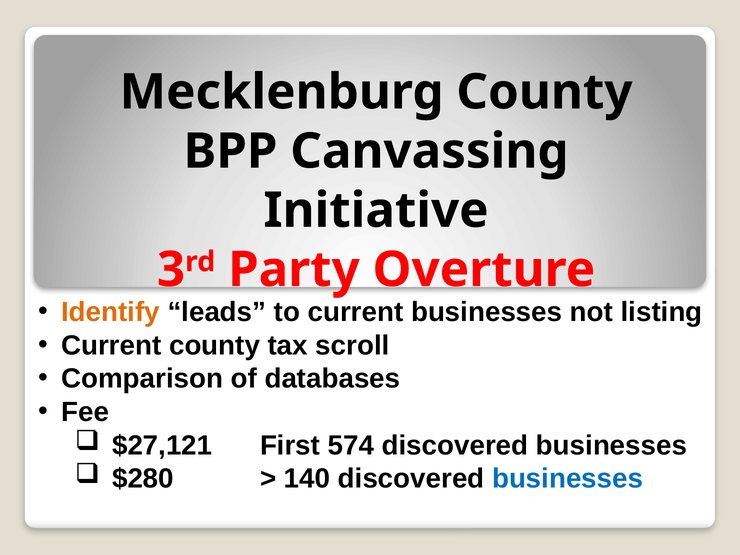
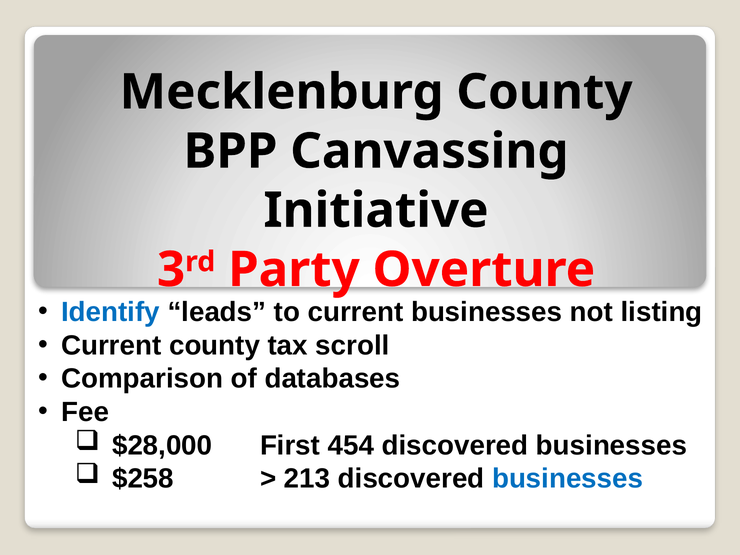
Identify colour: orange -> blue (111, 312)
$27,121: $27,121 -> $28,000 (162, 445)
574: 574 -> 454 (351, 445)
$280: $280 -> $258 (143, 479)
140: 140 -> 213 (307, 479)
